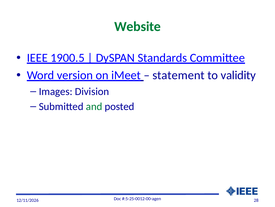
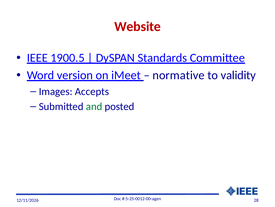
Website colour: green -> red (138, 26)
statement: statement -> normative (179, 75)
Division: Division -> Accepts (92, 91)
